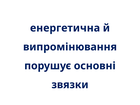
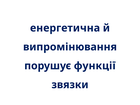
основні: основні -> функції (95, 66)
